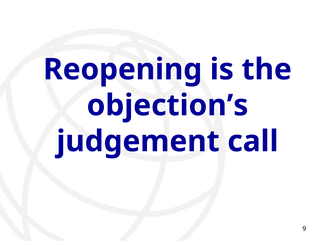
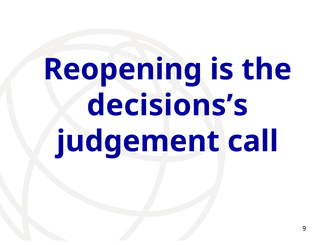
objection’s: objection’s -> decisions’s (167, 105)
